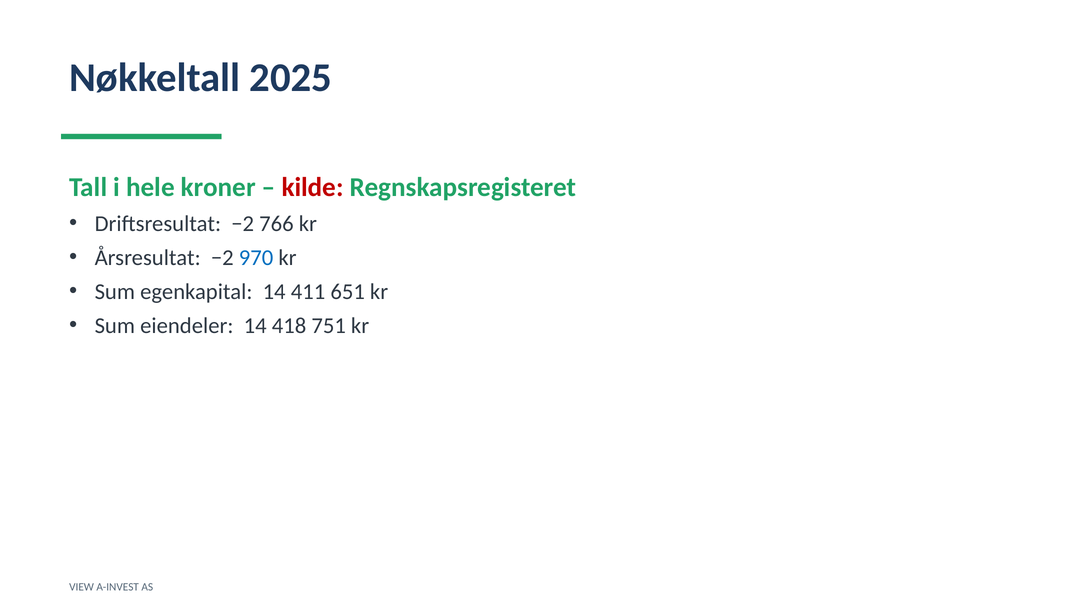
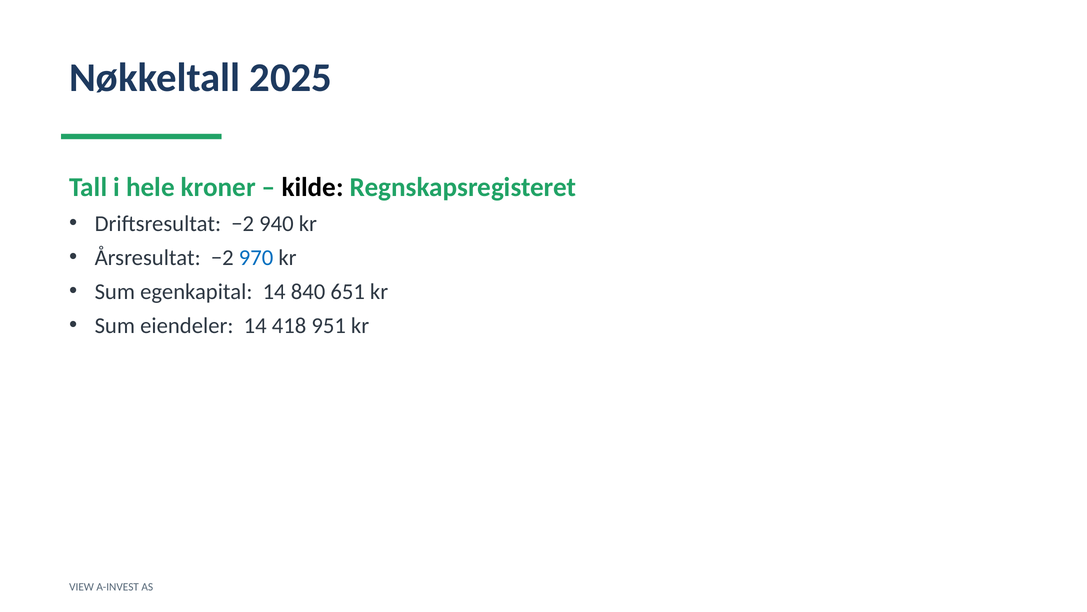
kilde colour: red -> black (313, 187)
766: 766 -> 940 (276, 224)
411: 411 -> 840 (308, 291)
751: 751 -> 951 (329, 325)
